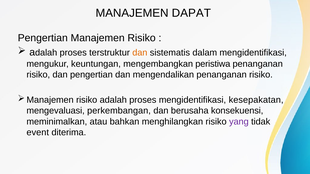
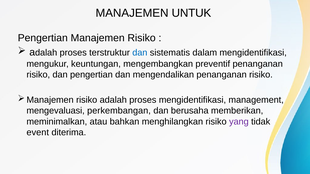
DAPAT: DAPAT -> UNTUK (191, 13)
dan colour: orange -> blue (140, 53)
peristiwa: peristiwa -> preventif (213, 64)
kesepakatan: kesepakatan -> management (256, 100)
konsekuensi: konsekuensi -> memberikan (237, 111)
